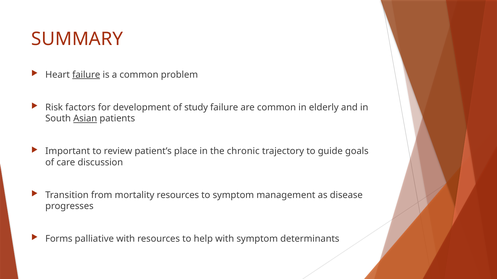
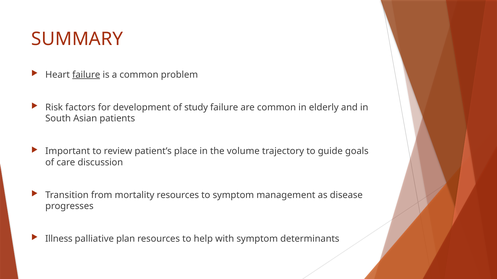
Asian underline: present -> none (85, 119)
chronic: chronic -> volume (243, 152)
Forms: Forms -> Illness (59, 239)
palliative with: with -> plan (126, 239)
